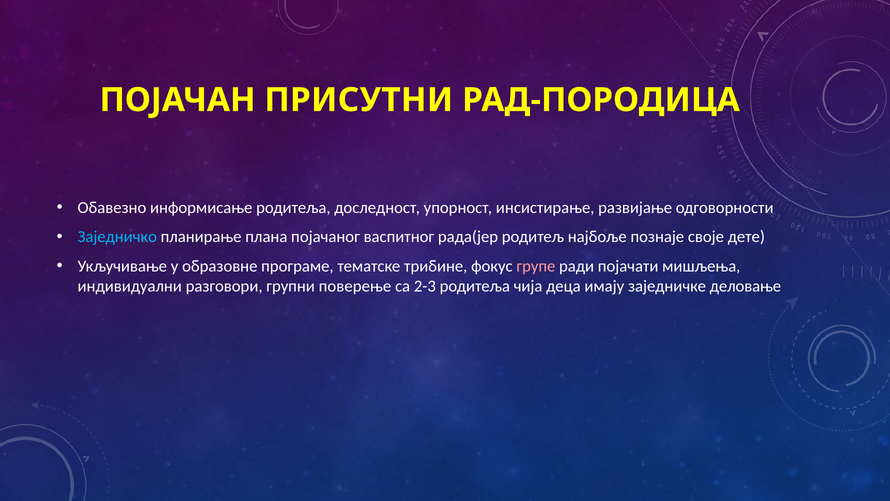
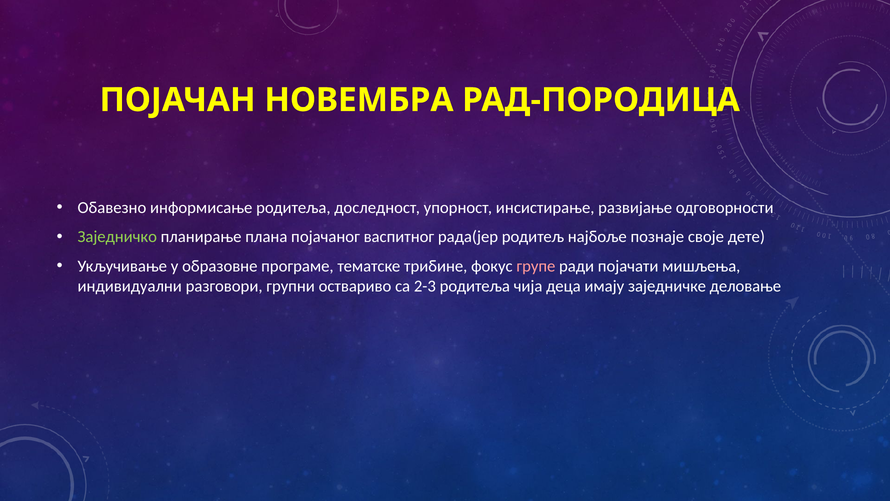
ПРИСУТНИ: ПРИСУТНИ -> НОВЕМБРА (359, 100)
Заједничко colour: light blue -> light green (117, 237)
поверење: поверење -> оствариво (355, 286)
